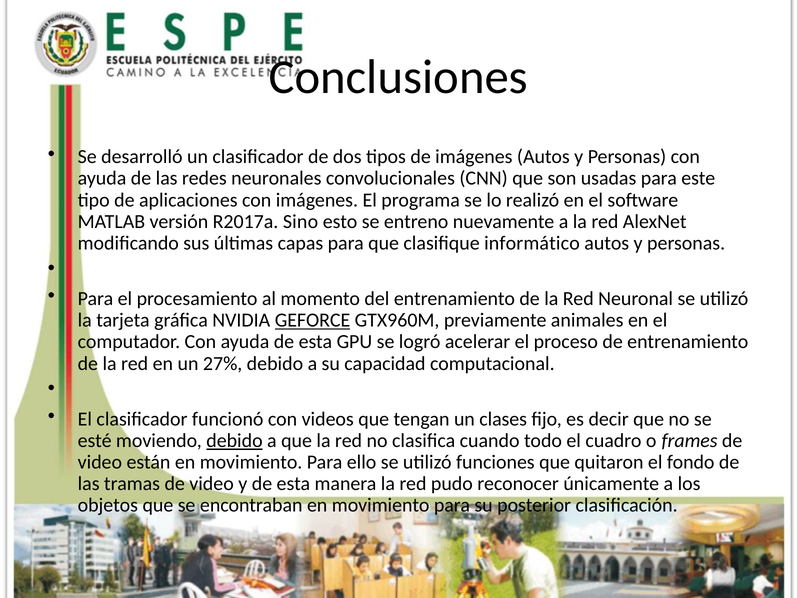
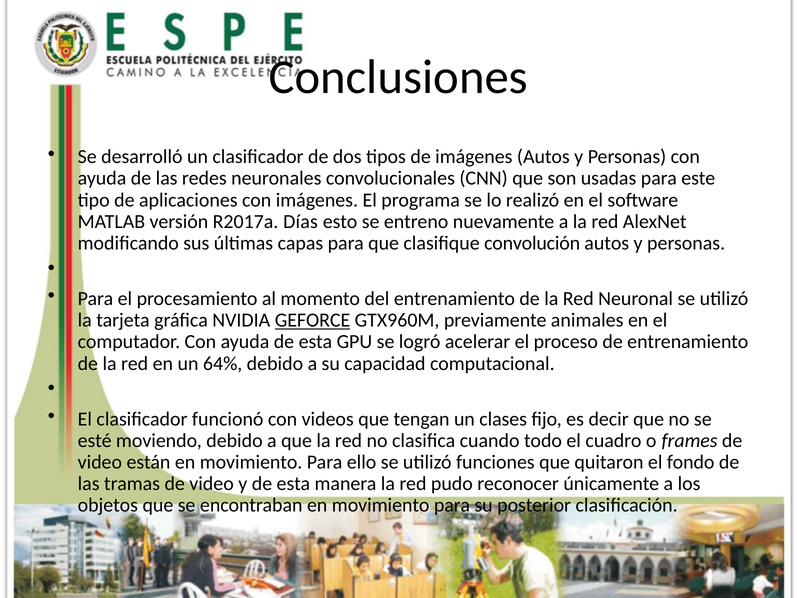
Sino: Sino -> Días (301, 221)
informático: informático -> convolución (532, 243)
27%: 27% -> 64% (223, 363)
debido underline: present -> none (234, 441)
